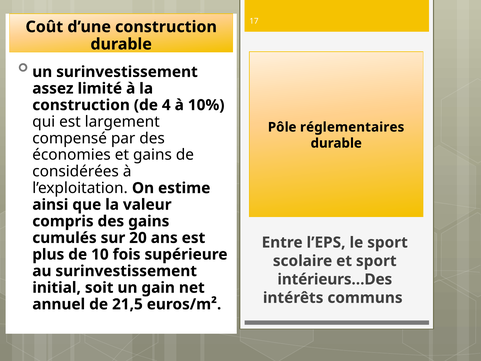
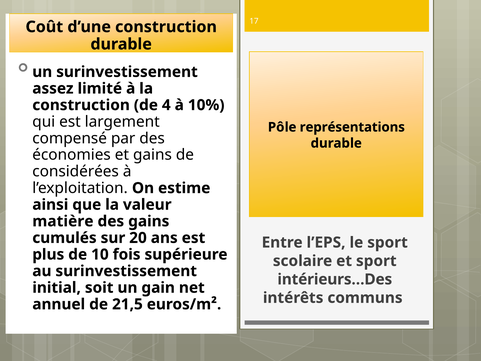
réglementaires: réglementaires -> représentations (352, 127)
compris: compris -> matière (63, 221)
